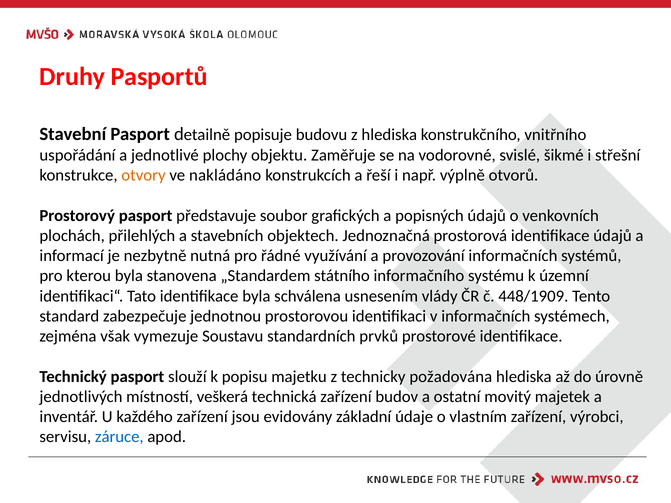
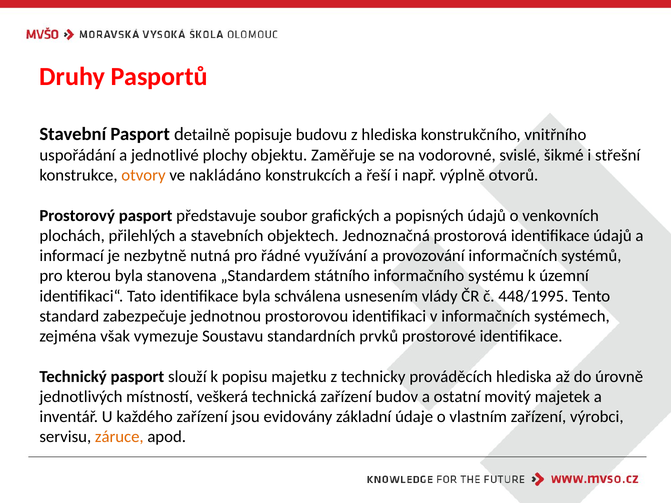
448/1909: 448/1909 -> 448/1995 (533, 296)
požadována: požadována -> prováděcích (451, 377)
záruce colour: blue -> orange (119, 437)
